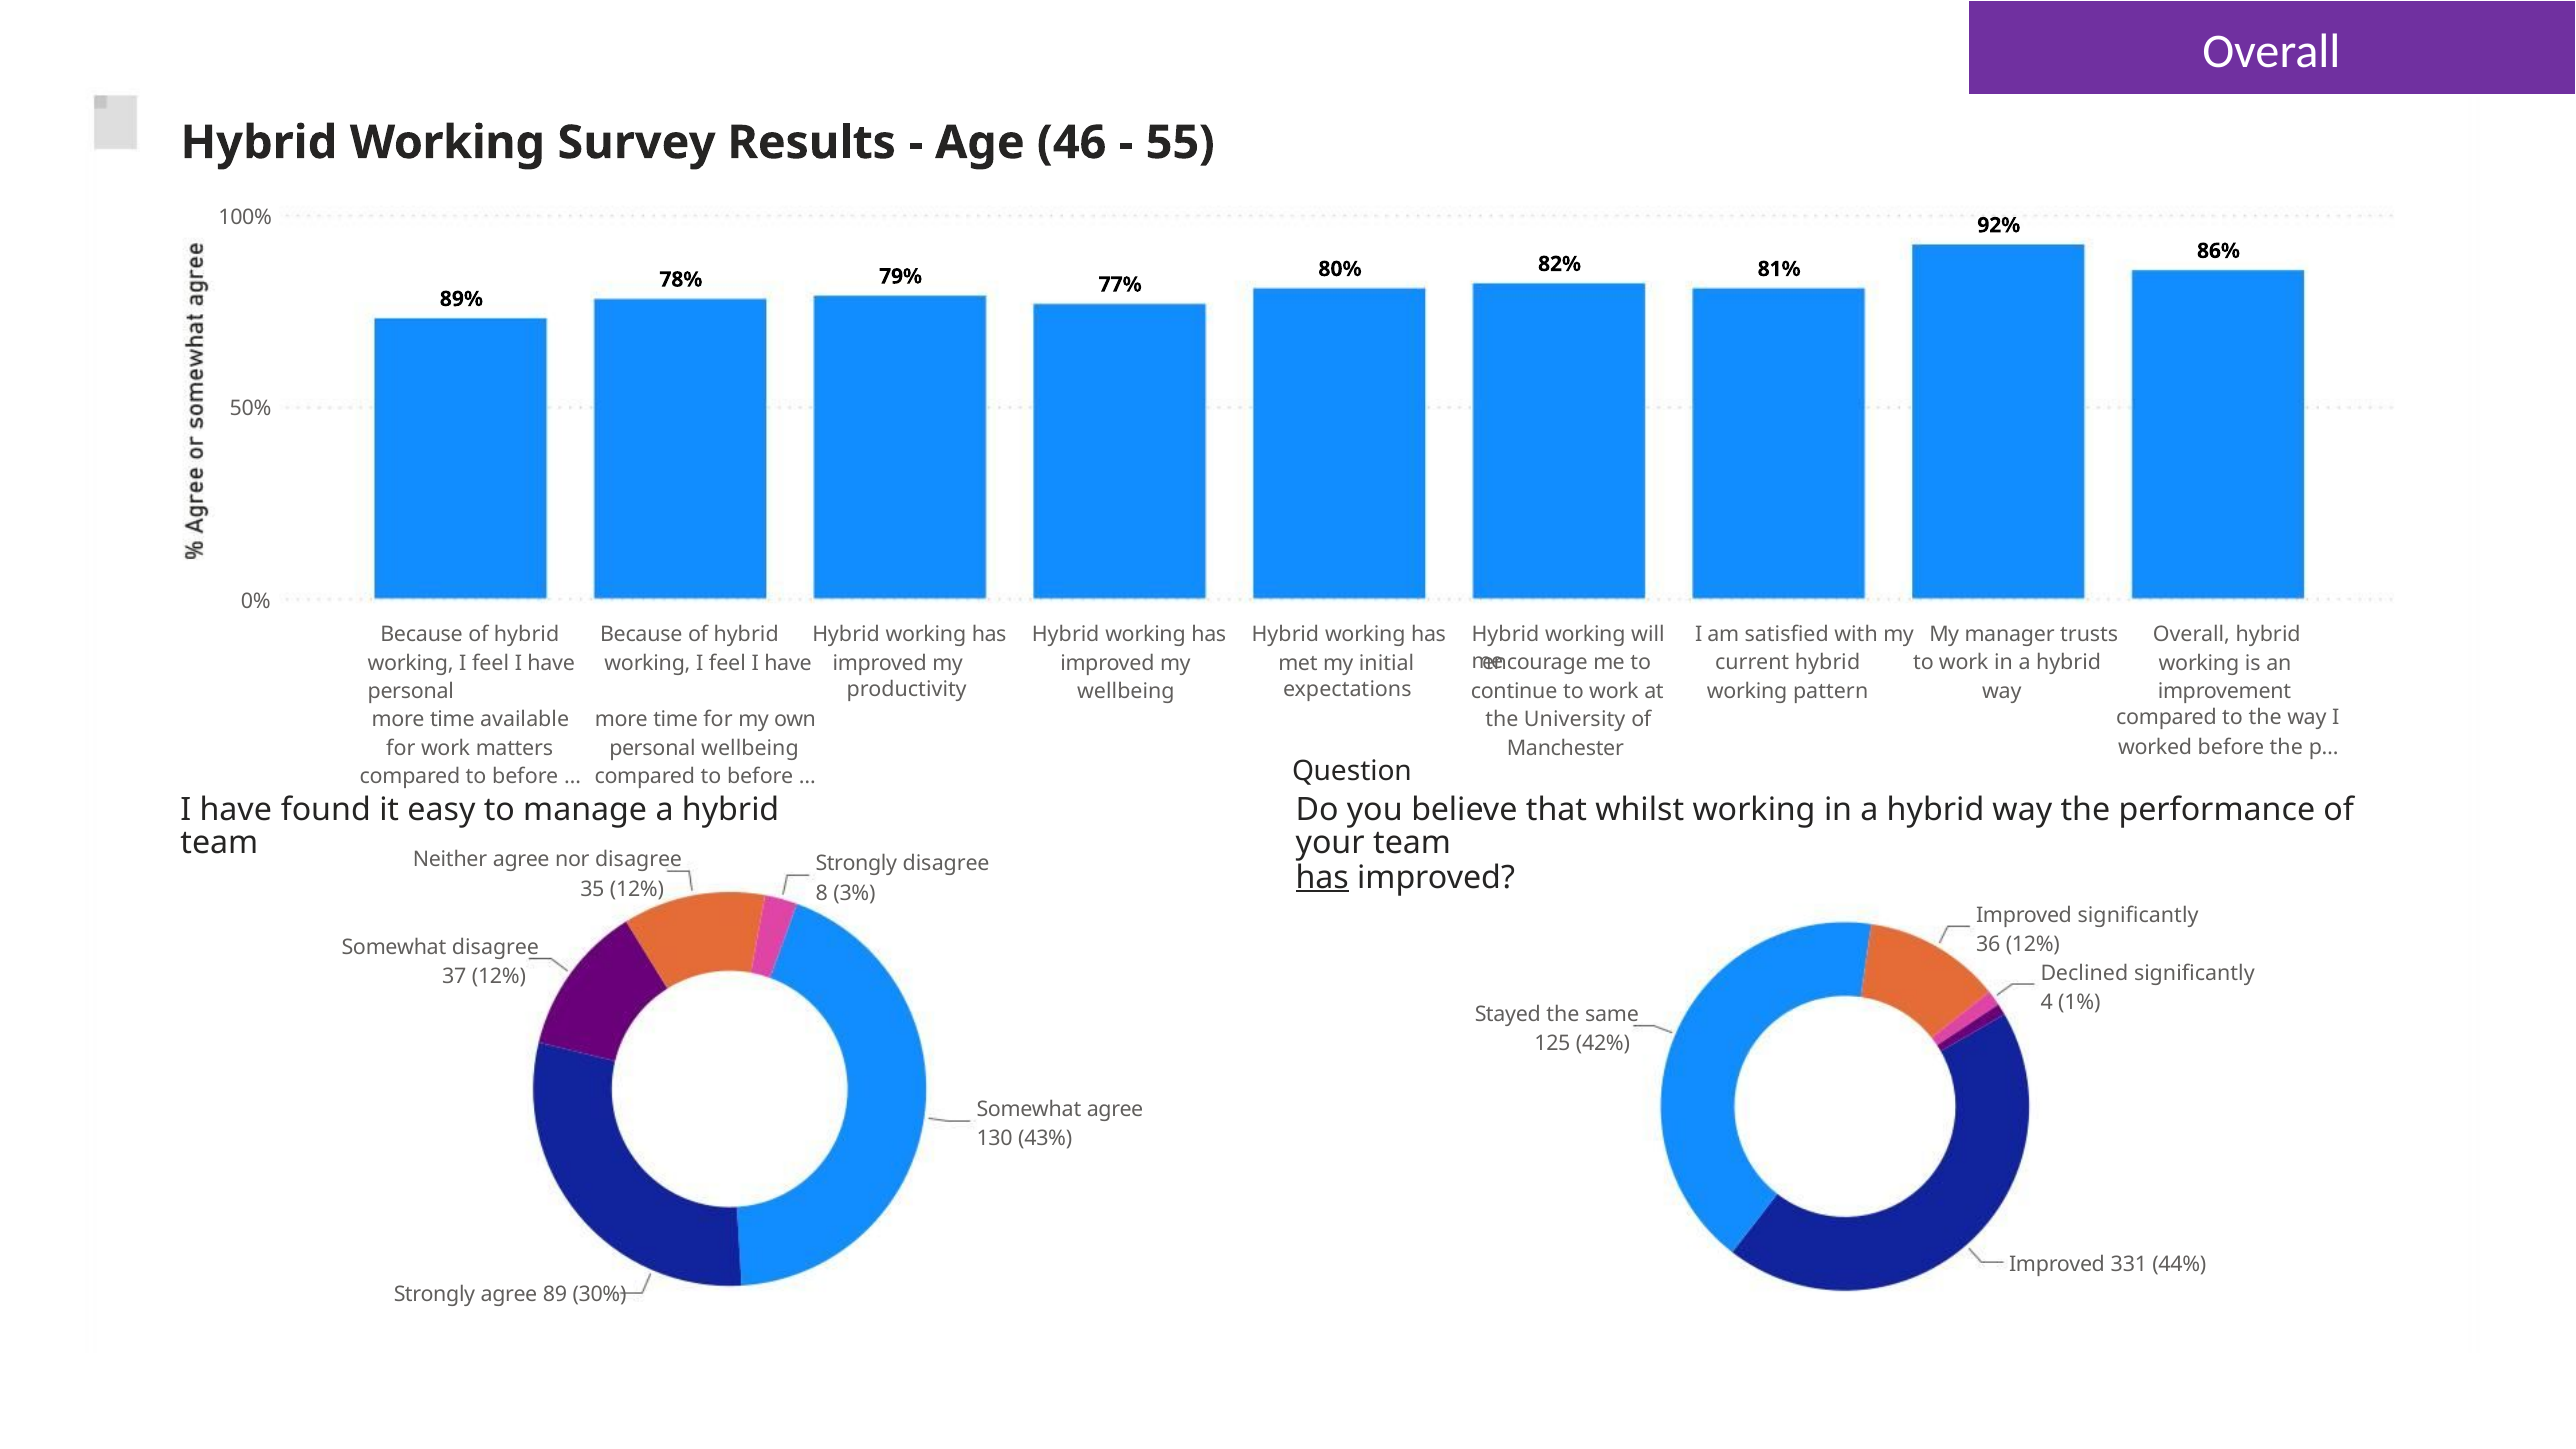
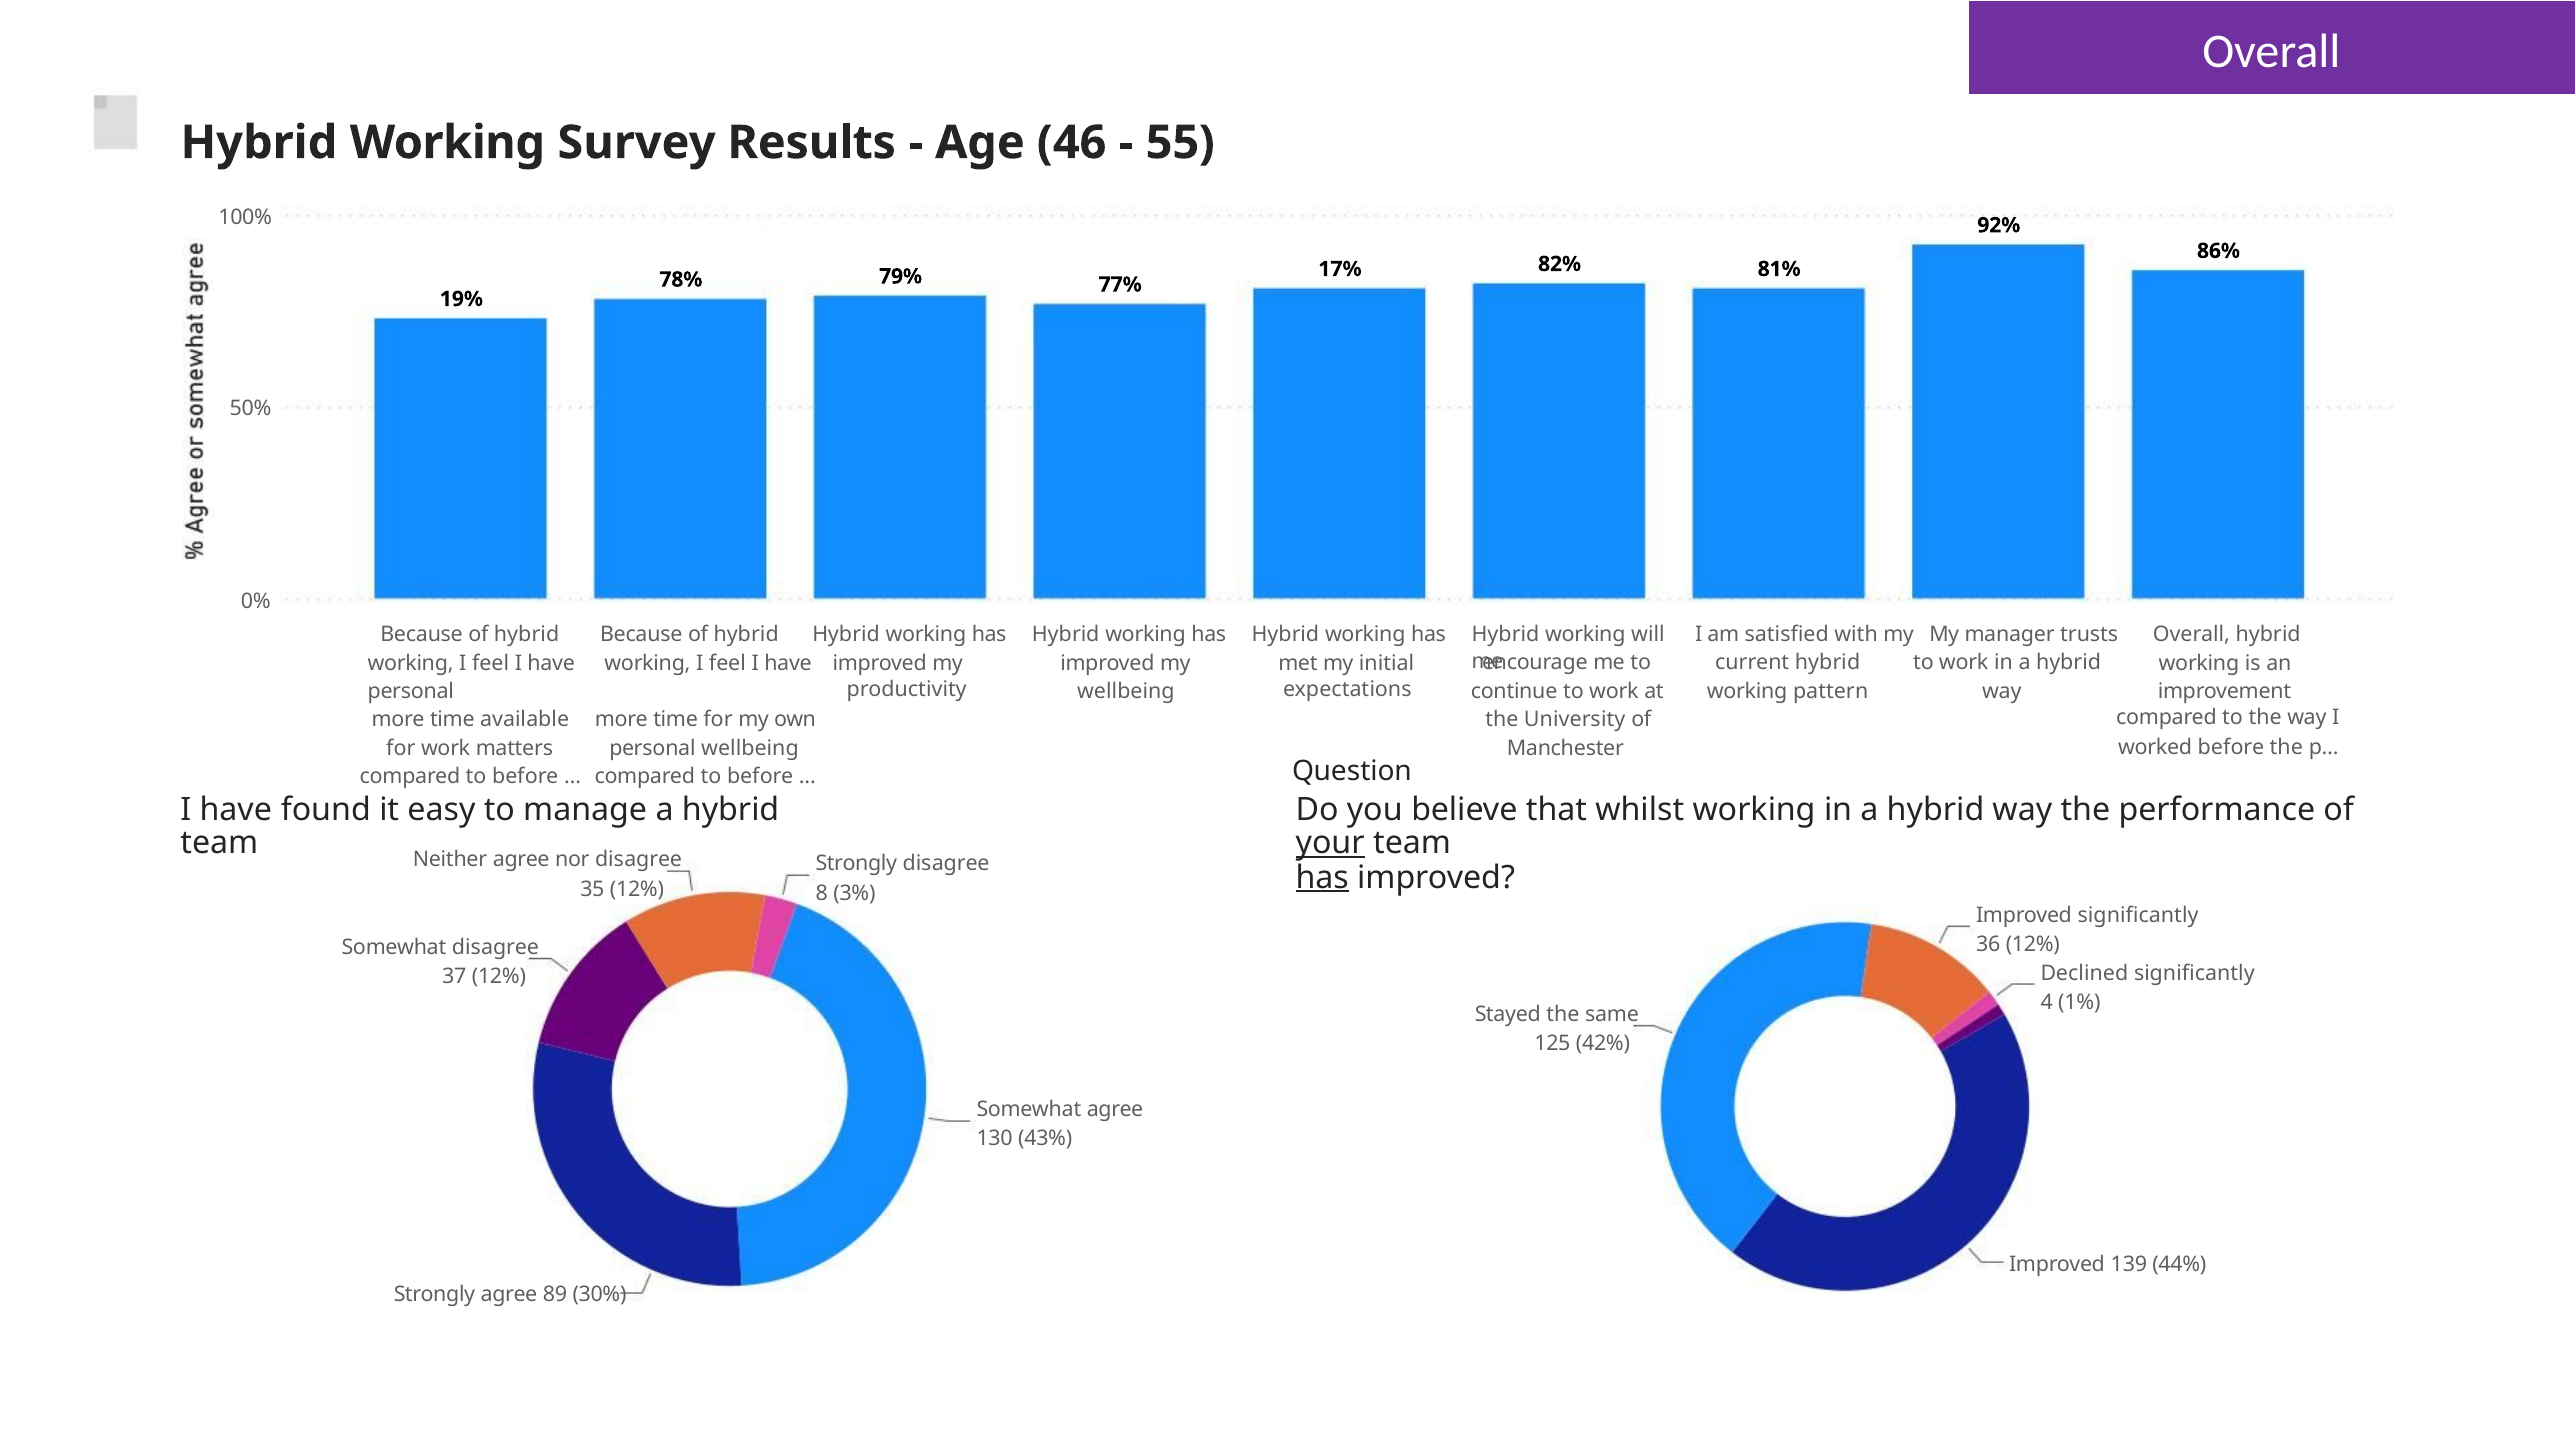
80%: 80% -> 17% (1340, 269)
89%: 89% -> 19% (461, 299)
your underline: none -> present (1330, 843)
331: 331 -> 139 (2129, 1265)
